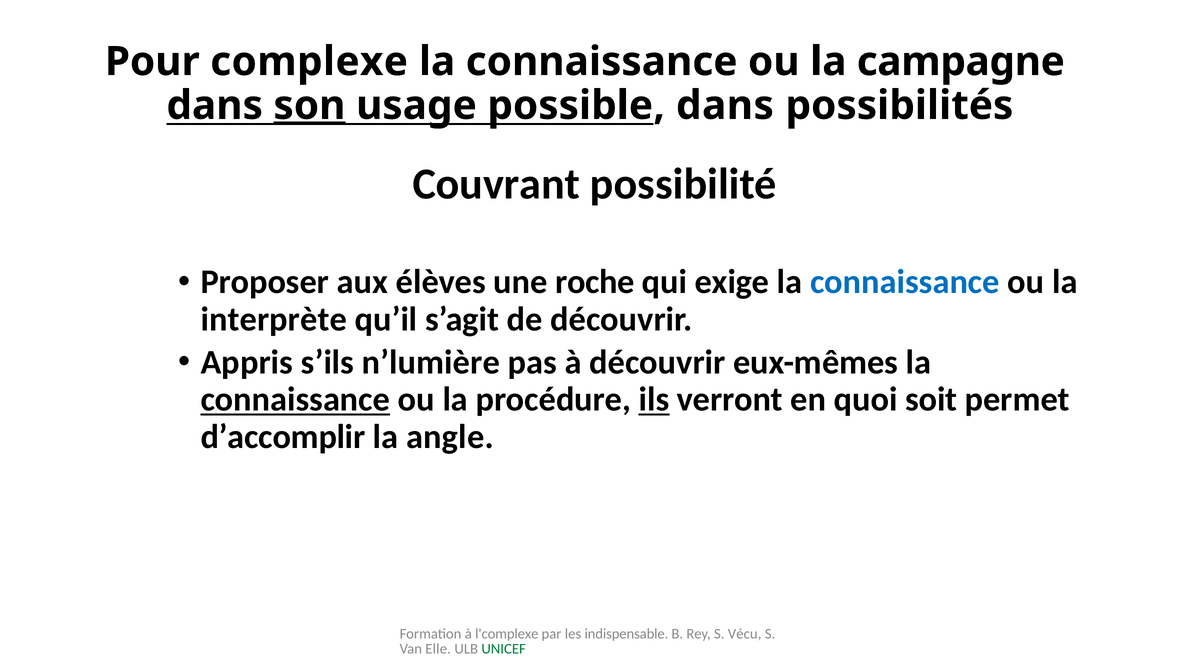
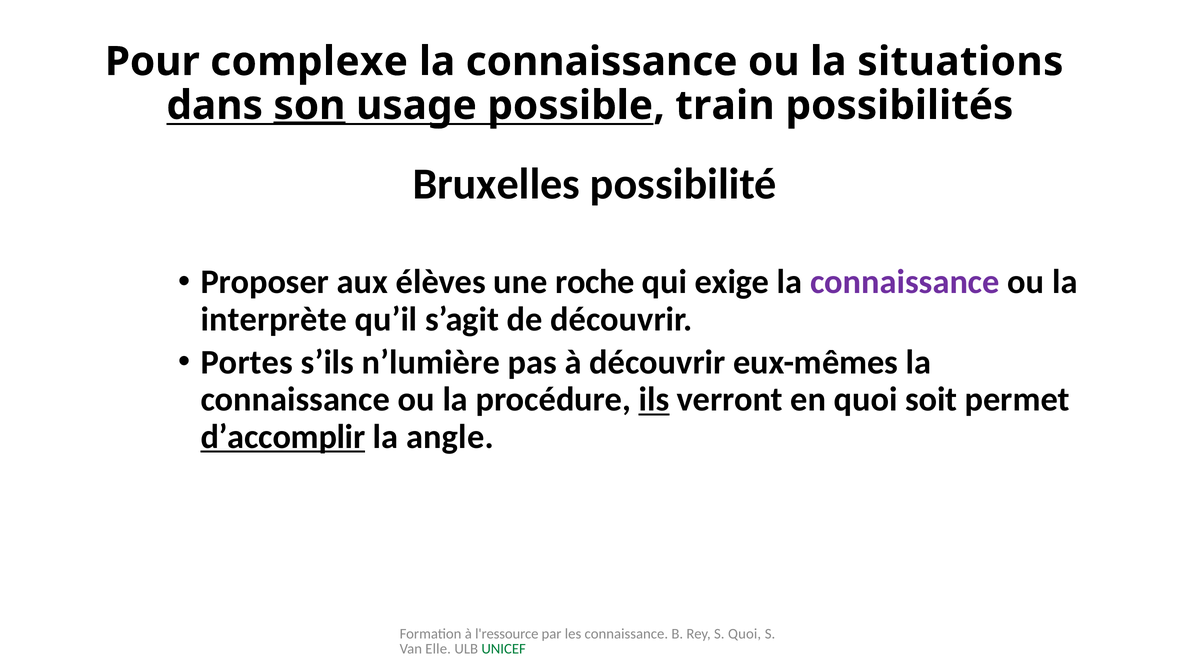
campagne: campagne -> situations (960, 62)
possible dans: dans -> train (725, 105)
Couvrant: Couvrant -> Bruxelles (496, 184)
connaissance colour: blue -> purple (905, 282)
Appris: Appris -> Portes (247, 362)
connaissance underline: present -> none (295, 399)
d’accomplir underline: none -> present (283, 437)
l'complexe: l'complexe -> l'ressource (507, 634)
les indispensable: indispensable -> connaissance (626, 634)
S Vécu: Vécu -> Quoi (745, 634)
